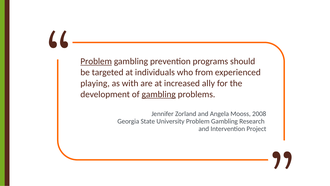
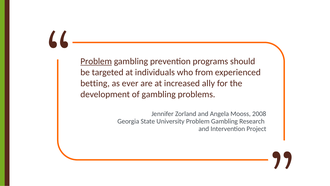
playing: playing -> betting (95, 83)
with: with -> ever (130, 83)
gambling underline: present -> none (159, 94)
